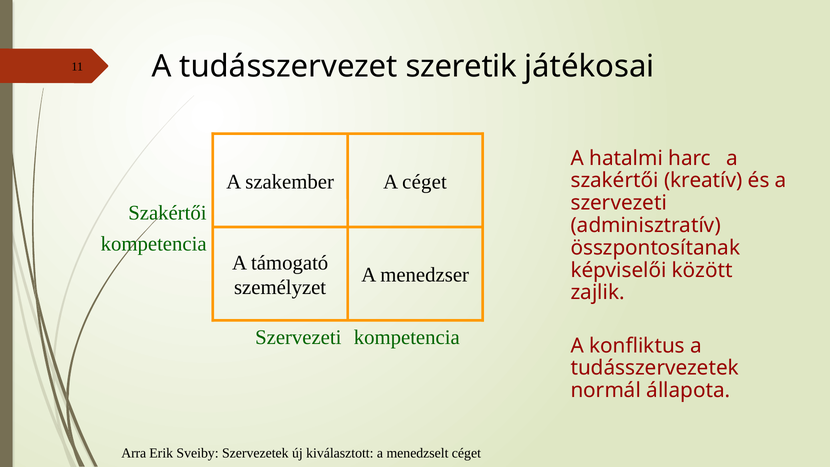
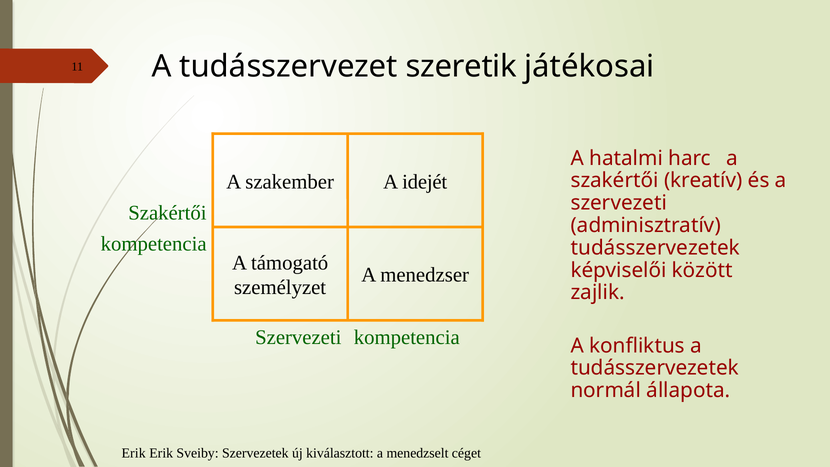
A céget: céget -> idejét (425, 182)
összpontosítanak: összpontosítanak -> tudásszervezetek (655, 248)
Arra: Arra -> Erik (134, 453)
